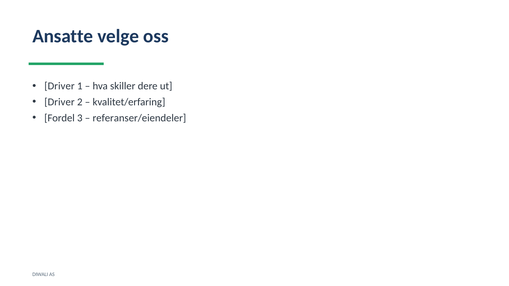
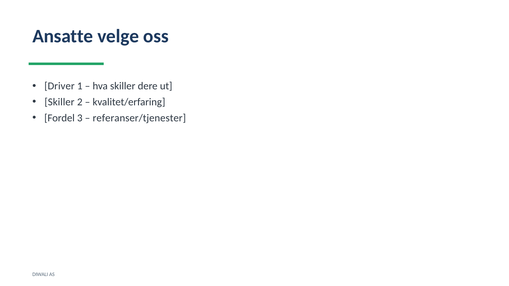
Driver: Driver -> Skiller (59, 102)
referanser/eiendeler: referanser/eiendeler -> referanser/tjenester (139, 118)
